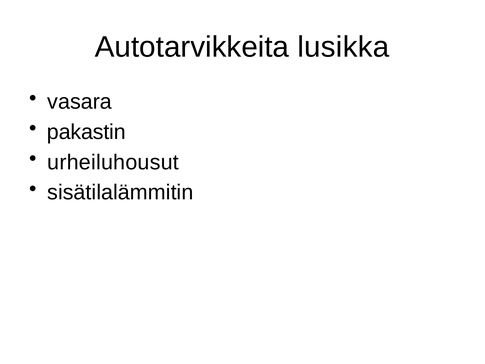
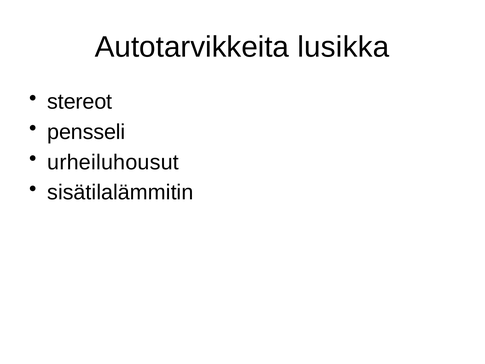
vasara: vasara -> stereot (80, 102)
pakastin: pakastin -> pensseli (86, 132)
